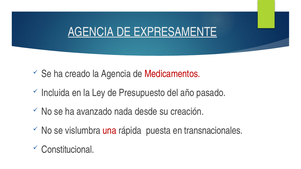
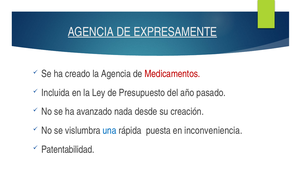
una colour: red -> blue (110, 131)
transnacionales: transnacionales -> inconveniencia (213, 131)
Constitucional: Constitucional -> Patentabilidad (68, 150)
